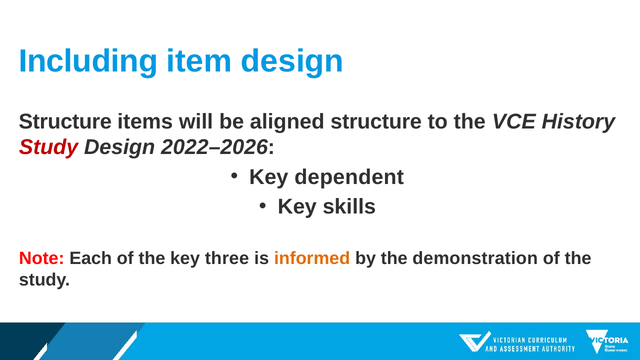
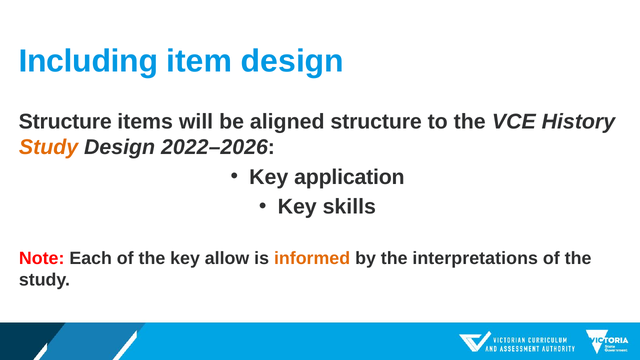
Study colour: red -> orange (49, 147)
dependent: dependent -> application (349, 177)
three: three -> allow (227, 258)
demonstration: demonstration -> interpretations (475, 258)
